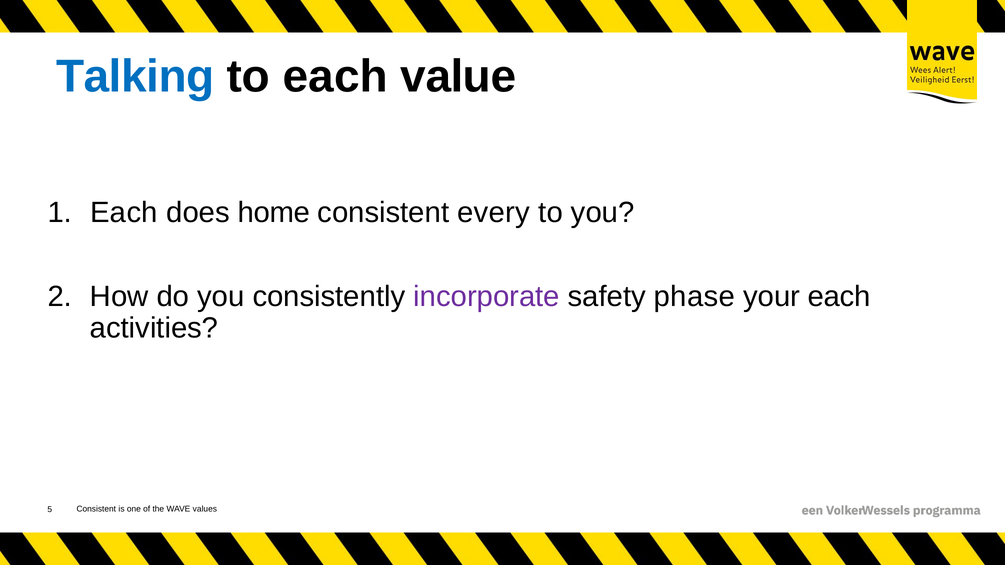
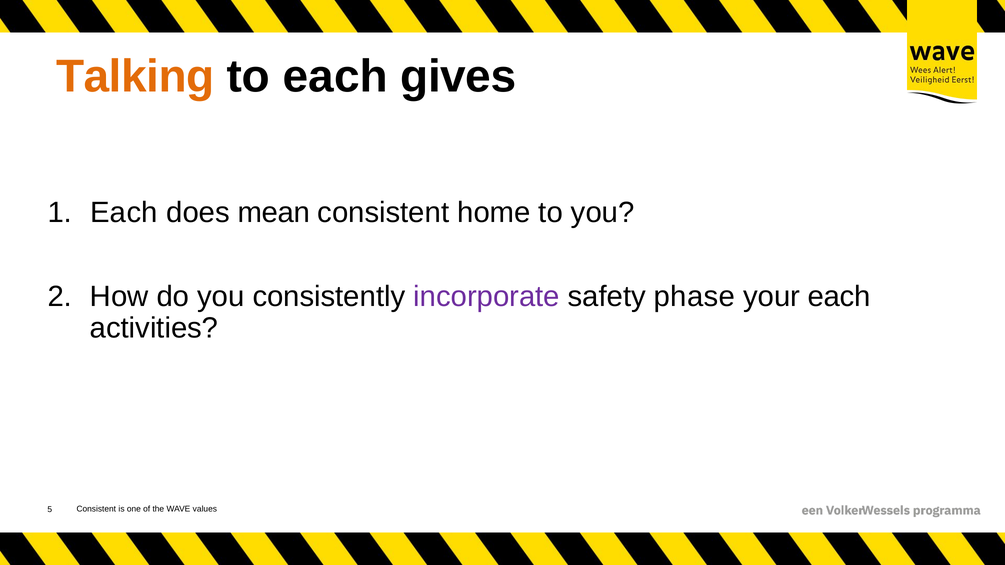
Talking colour: blue -> orange (135, 76)
value: value -> gives (458, 76)
home: home -> mean (274, 213)
every: every -> home (494, 213)
